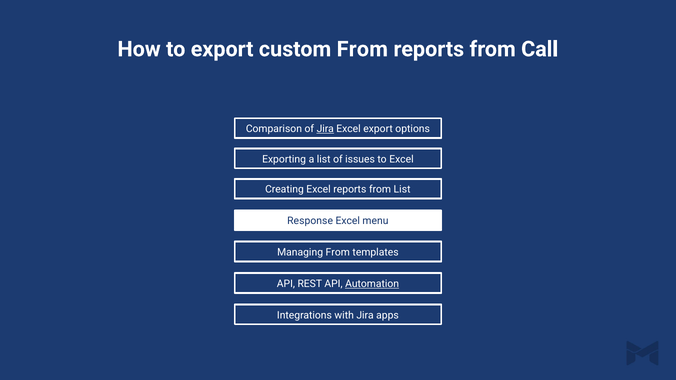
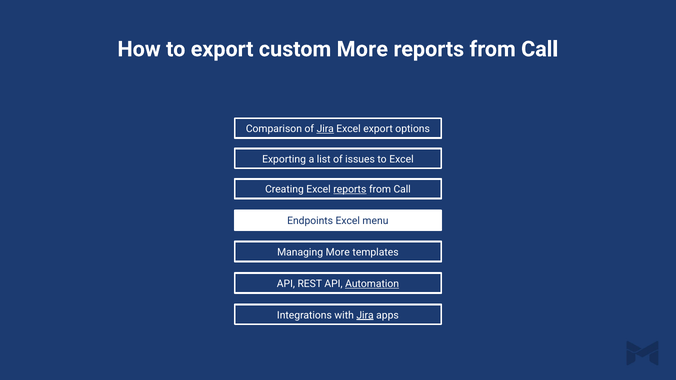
custom From: From -> More (362, 49)
reports underline: none -> present (350, 190)
List: List -> Call (402, 190)
Response: Response -> Endpoints (310, 221)
Managing From: From -> More (338, 252)
Jira underline: none -> present (365, 315)
